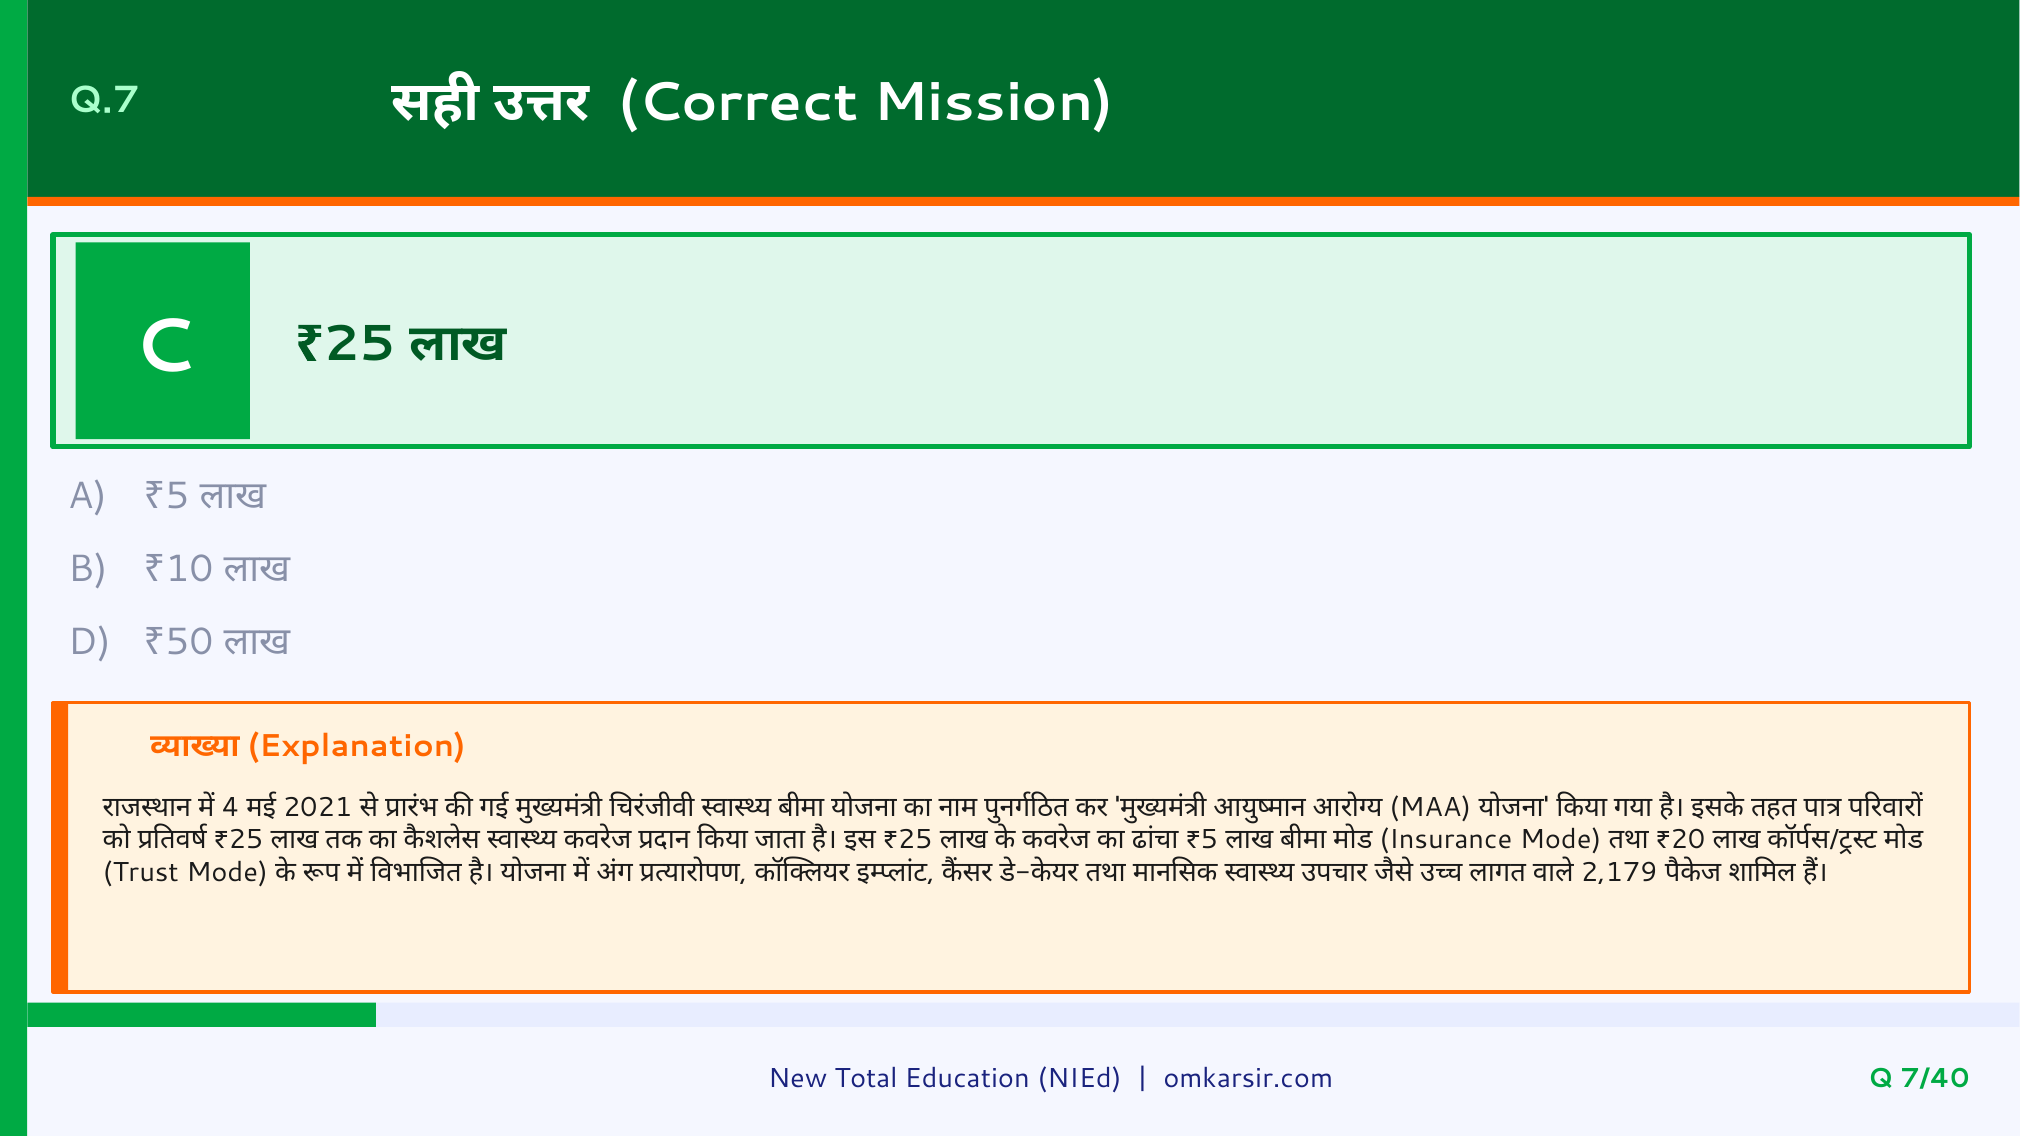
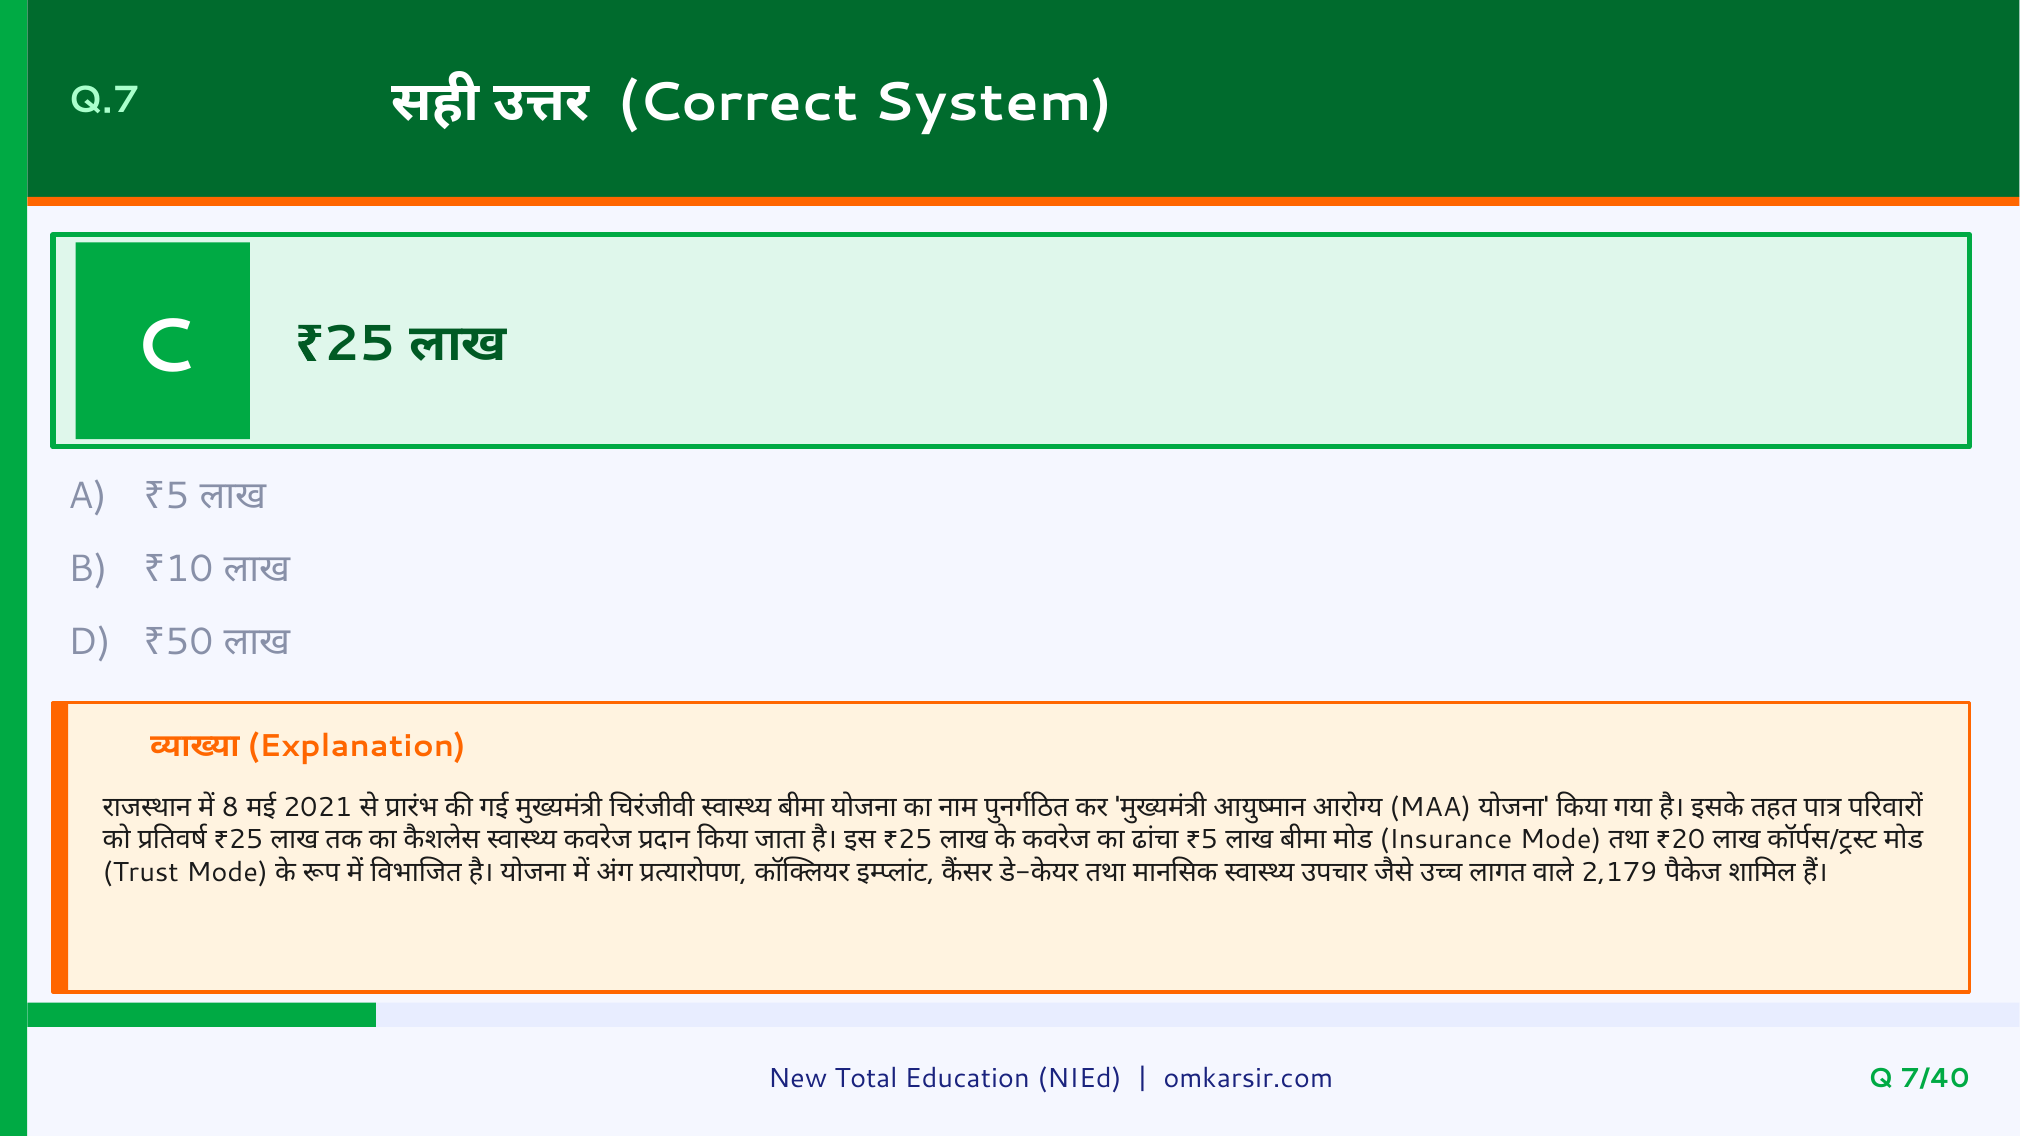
Mission: Mission -> System (993, 102)
4: 4 -> 8 (230, 807)
